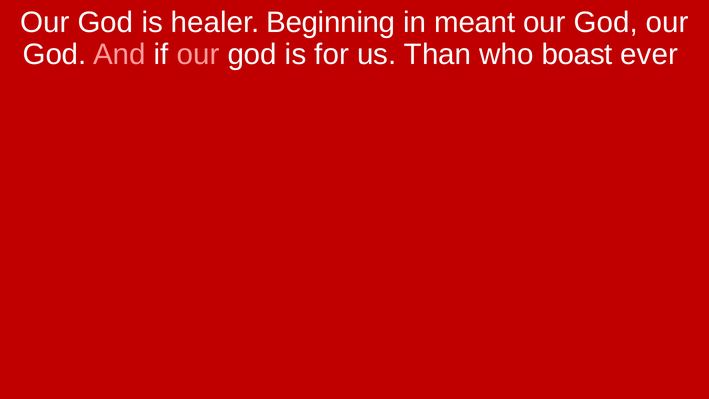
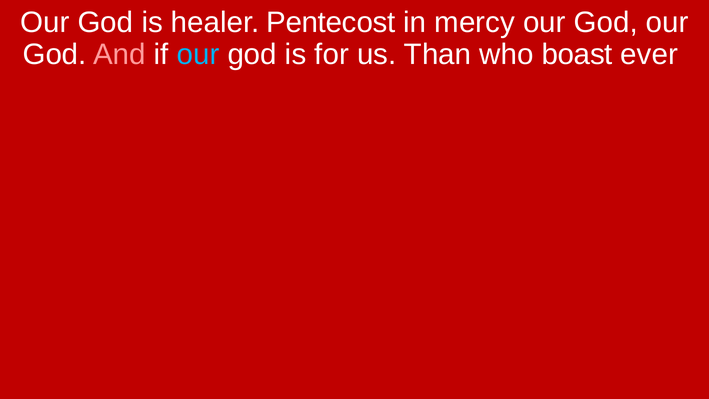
Beginning: Beginning -> Pentecost (331, 23)
meant: meant -> mercy (475, 23)
our colour: pink -> light blue (198, 54)
